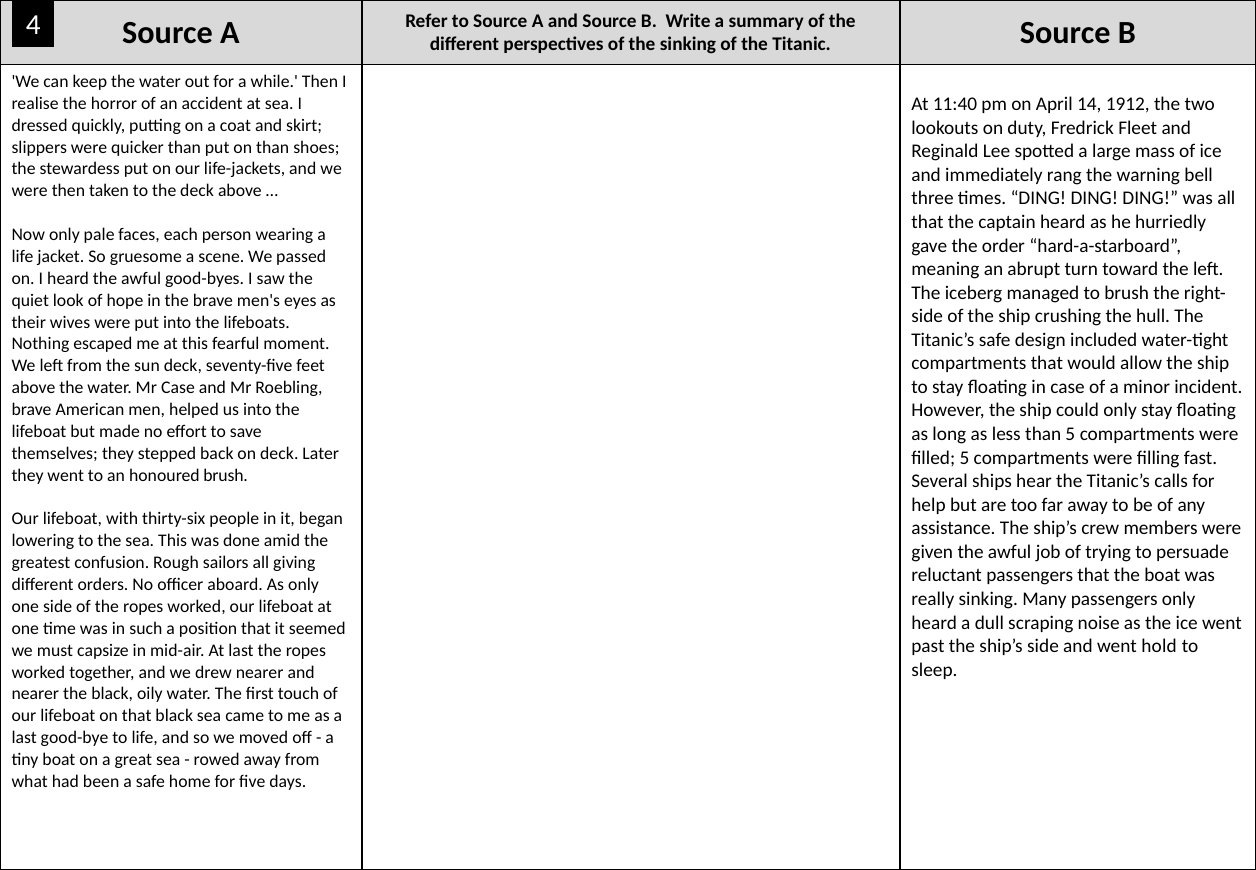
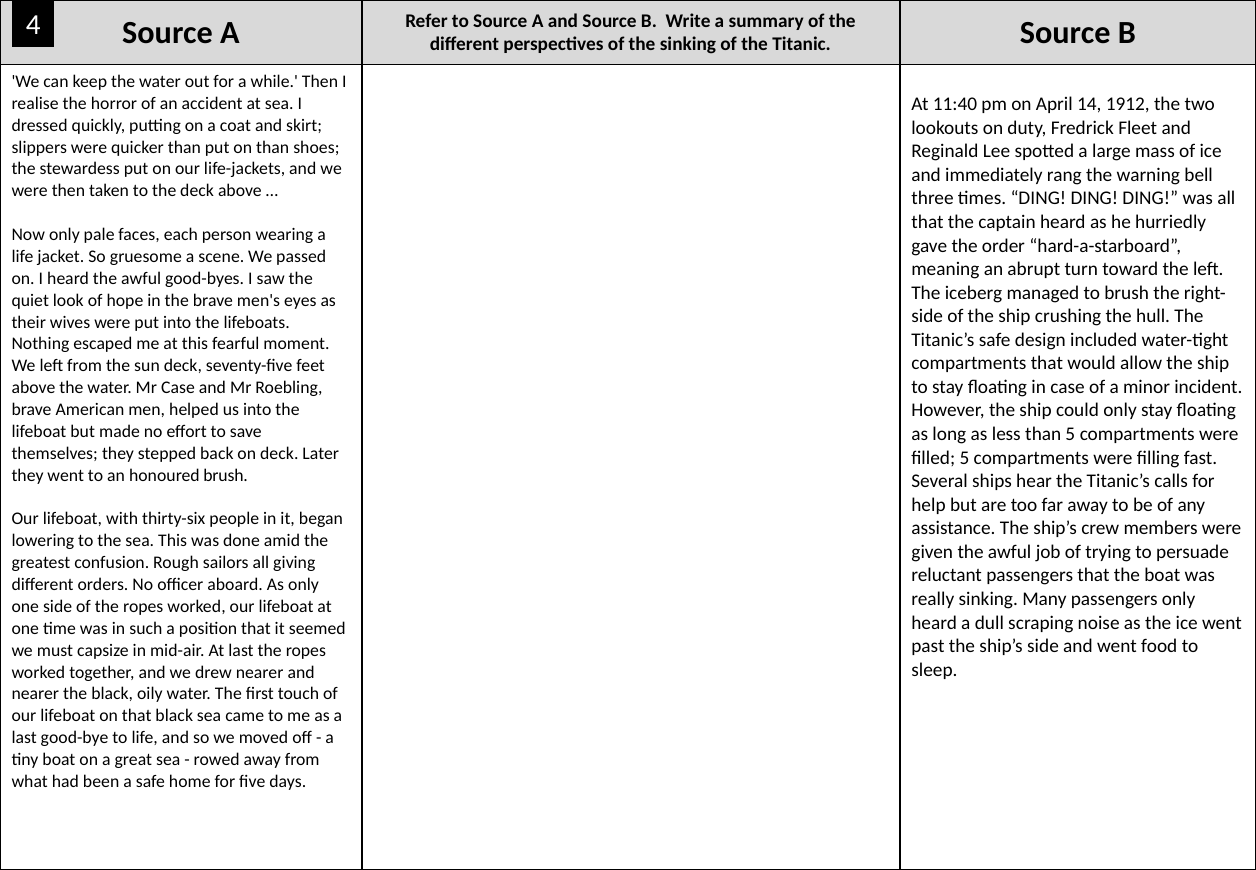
hold: hold -> food (1159, 646)
